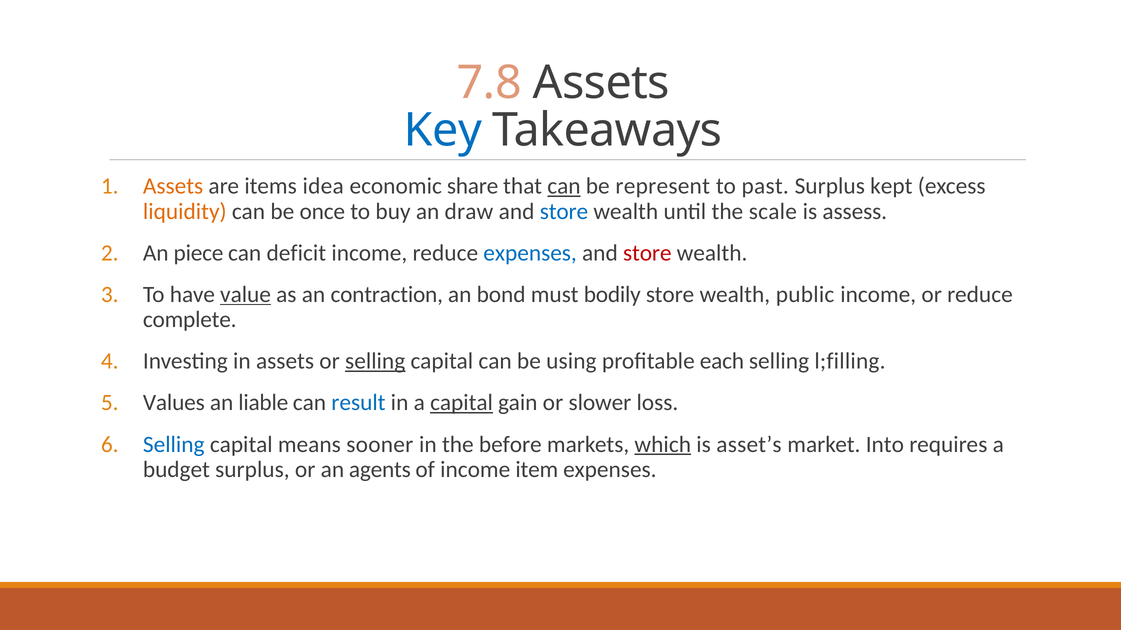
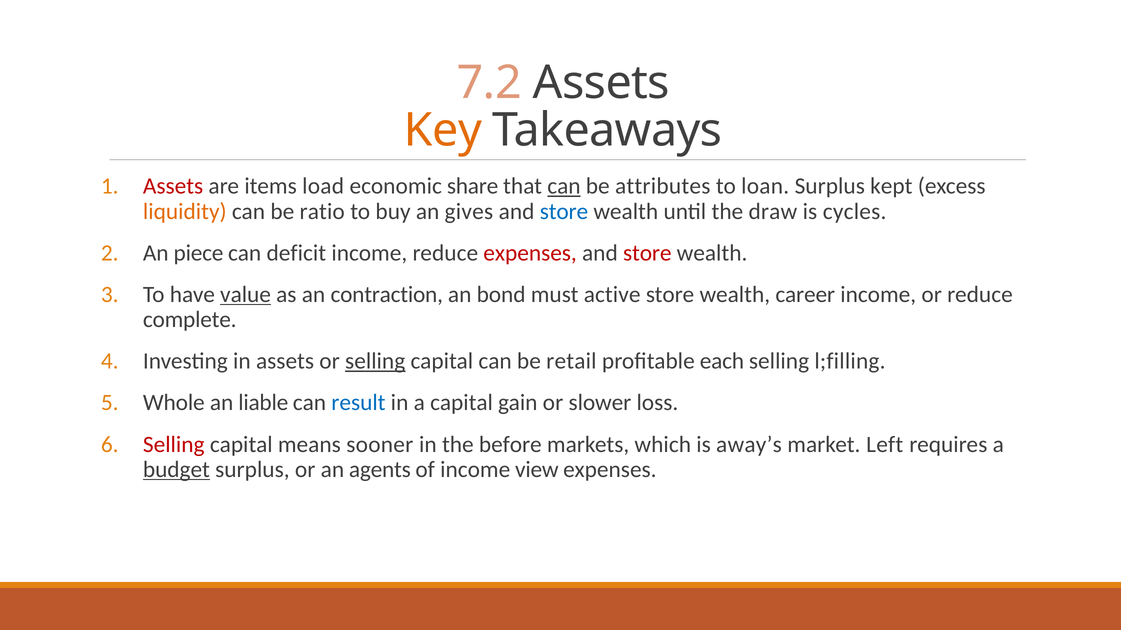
7.8: 7.8 -> 7.2 (489, 83)
Key colour: blue -> orange (443, 131)
Assets colour: orange -> red (173, 186)
idea: idea -> load (323, 186)
represent: represent -> attributes (663, 186)
past: past -> loan (765, 186)
once: once -> ratio (322, 212)
draw: draw -> gives (469, 212)
scale: scale -> draw (773, 212)
assess: assess -> cycles (855, 212)
expenses colour: blue -> red (530, 253)
bodily: bodily -> active (612, 295)
public: public -> career (805, 295)
using: using -> retail (571, 362)
Values: Values -> Whole (174, 403)
capital underline: present -> none (462, 403)
Selling colour: blue -> red (174, 445)
which underline: present -> none (663, 445)
asset’s: asset’s -> away’s (749, 445)
Into: Into -> Left (885, 445)
budget underline: none -> present (176, 470)
item: item -> view (537, 470)
